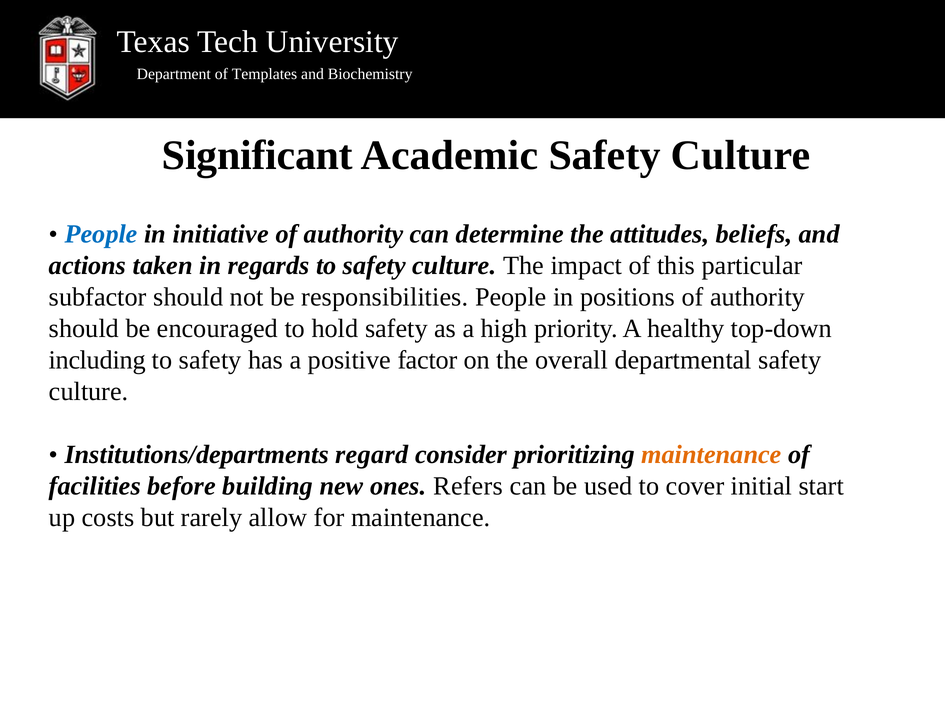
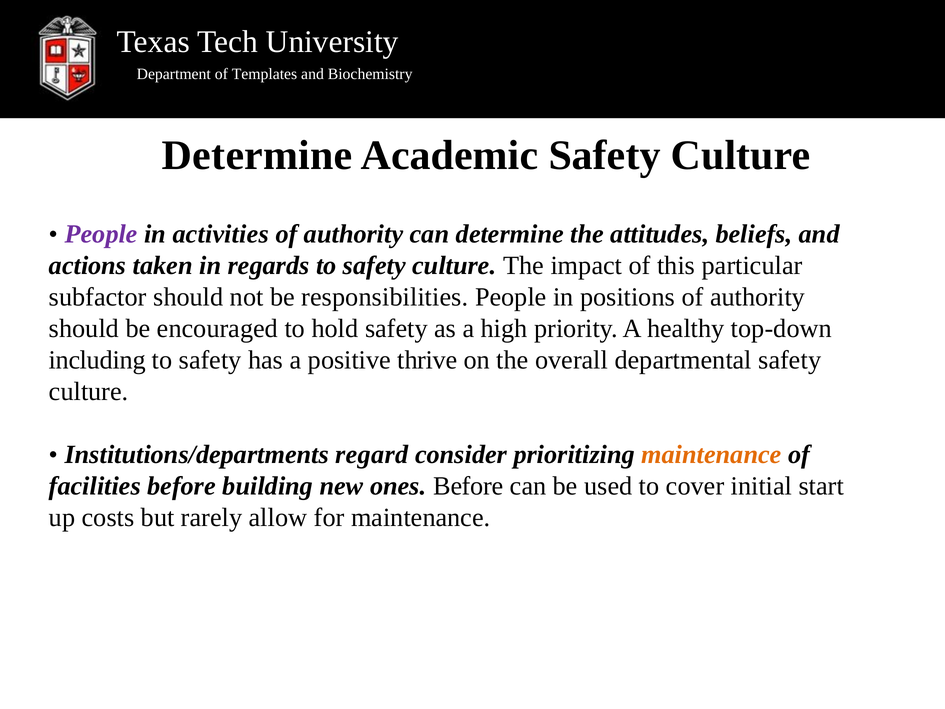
Significant: Significant -> Determine (257, 155)
People colour: blue -> purple (101, 234)
initiative: initiative -> activities (221, 234)
factor: factor -> thrive (427, 360)
ones Refers: Refers -> Before (468, 486)
